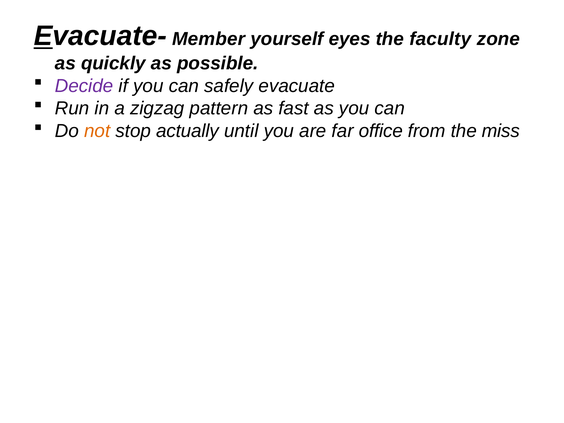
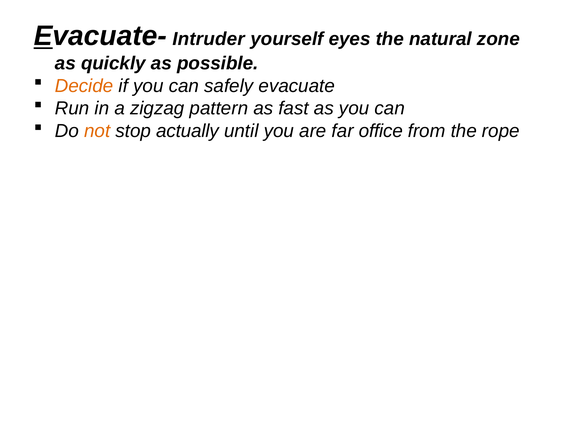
Member: Member -> Intruder (209, 39)
faculty: faculty -> natural (440, 39)
Decide colour: purple -> orange (84, 86)
miss: miss -> rope (501, 131)
